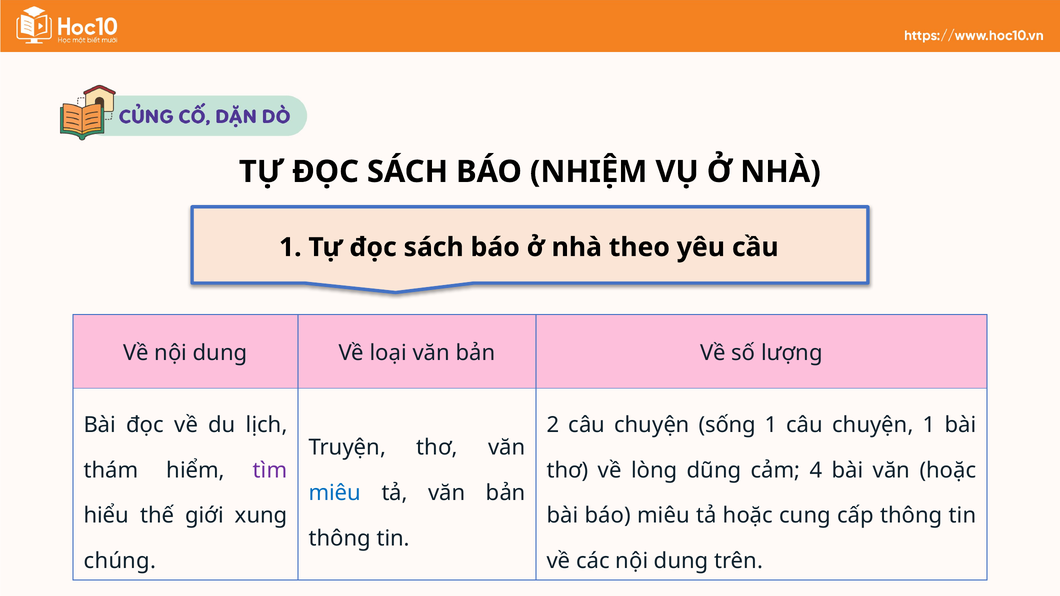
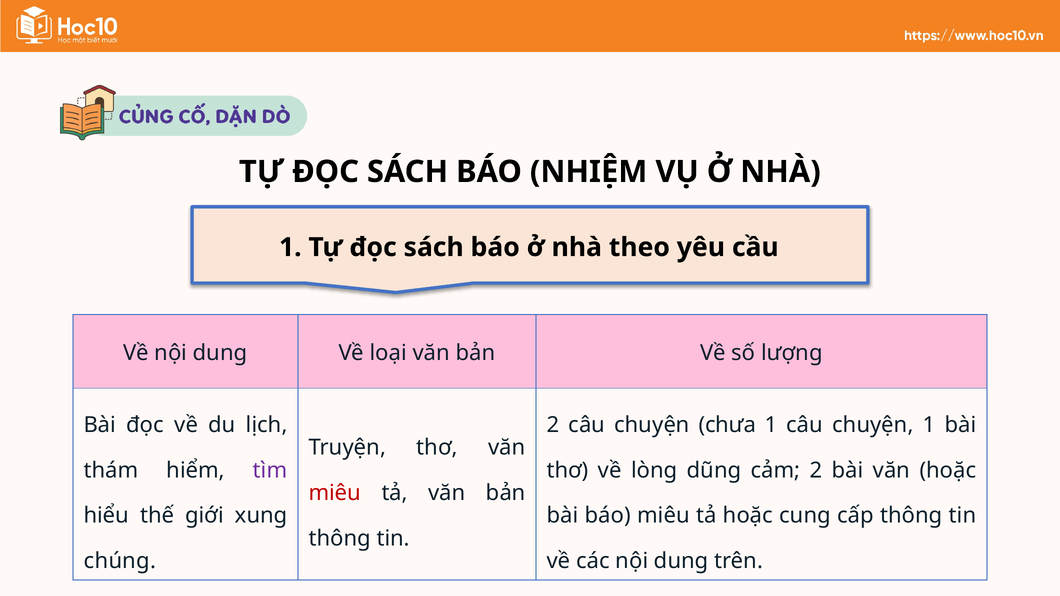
sống: sống -> chưa (727, 425)
cảm 4: 4 -> 2 (816, 471)
miêu colour: blue -> red (335, 493)
